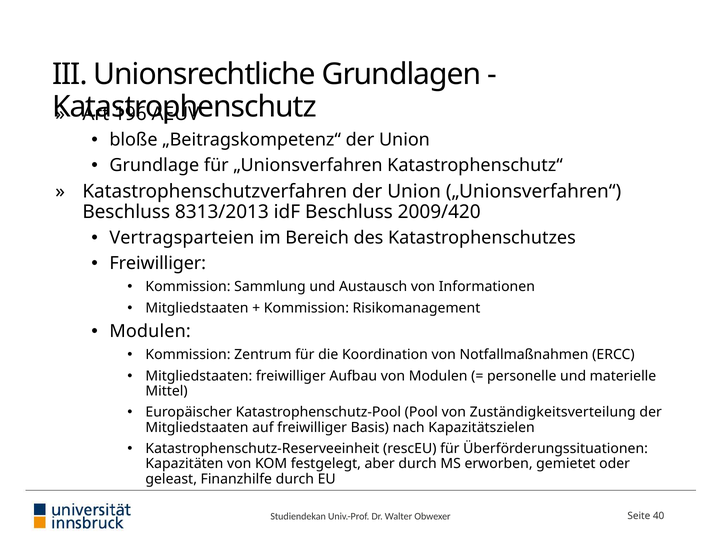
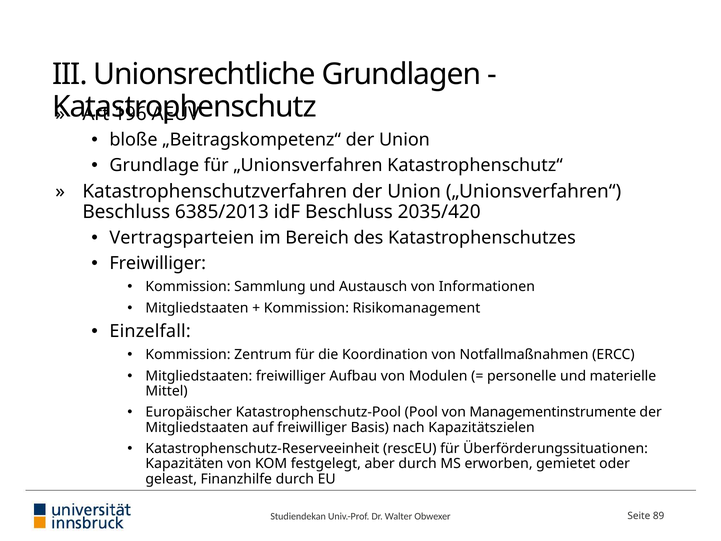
8313/2013: 8313/2013 -> 6385/2013 (222, 212)
2009/420: 2009/420 -> 2035/420 (439, 212)
Modulen: Modulen -> Einzelfall (150, 331)
Zuständigkeitsverteilung: Zuständigkeitsverteilung -> Managementinstrumente (553, 412)
40: 40 -> 89 (659, 516)
